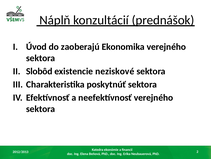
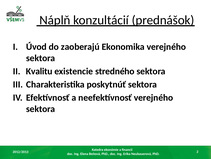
Slobôd: Slobôd -> Kvalitu (39, 71)
neziskové: neziskové -> stredného (115, 71)
